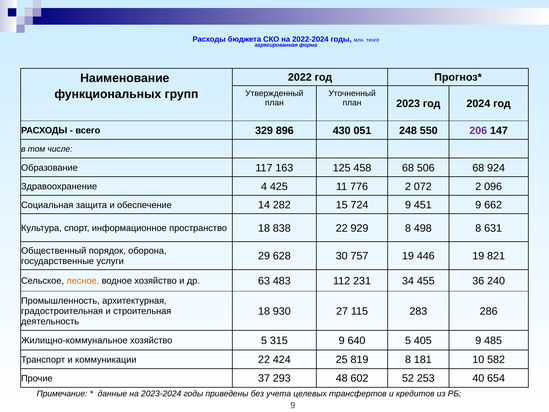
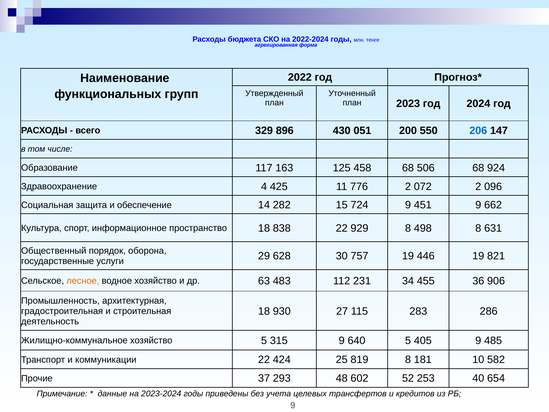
248: 248 -> 200 (408, 131)
206 colour: purple -> blue (478, 131)
240: 240 -> 906 (496, 281)
